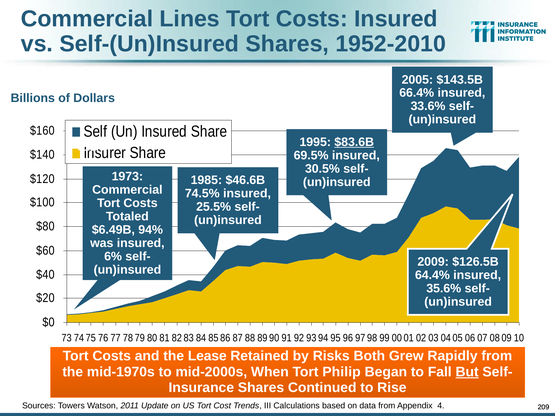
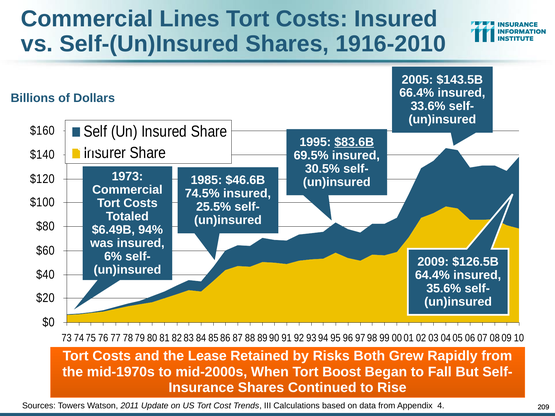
1952-2010: 1952-2010 -> 1916-2010 (391, 44)
Philip: Philip -> Boost (342, 372)
But underline: present -> none (467, 372)
